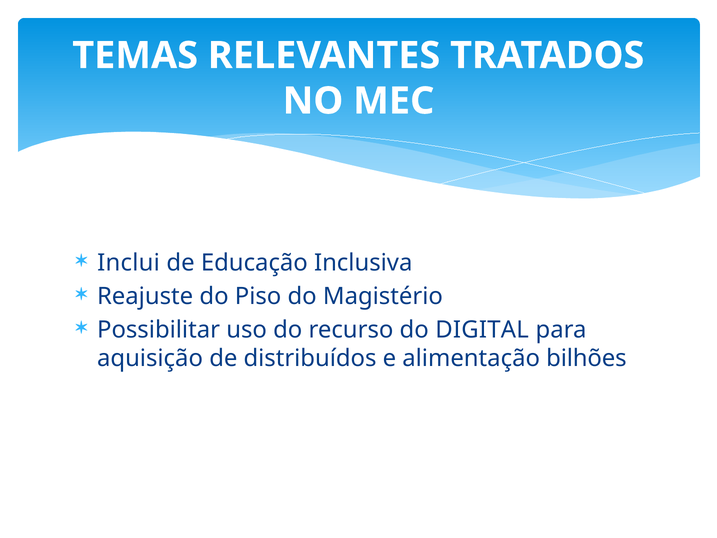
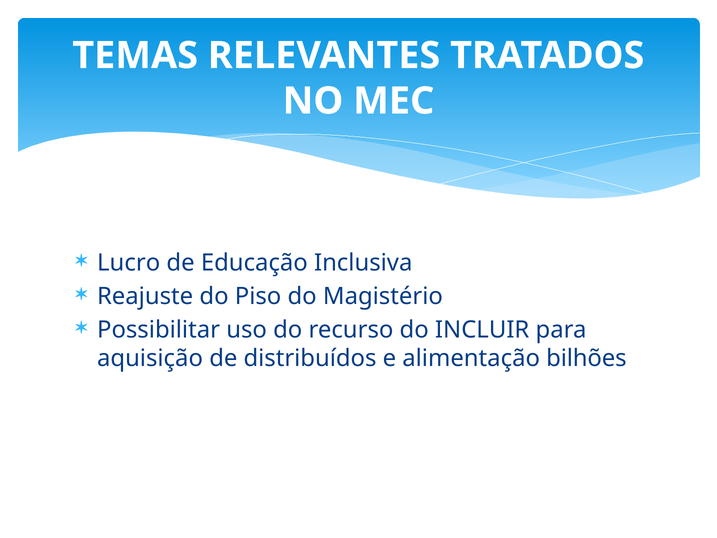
Inclui: Inclui -> Lucro (129, 263)
DIGITAL: DIGITAL -> INCLUIR (482, 330)
